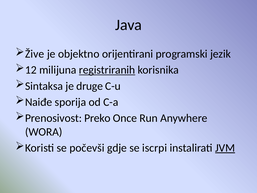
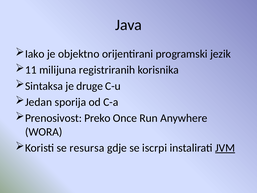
Žive: Žive -> Iako (35, 54)
12: 12 -> 11 (31, 70)
registriranih underline: present -> none (107, 70)
Naiđe: Naiđe -> Jedan (39, 102)
počevši: počevši -> resursa (87, 148)
